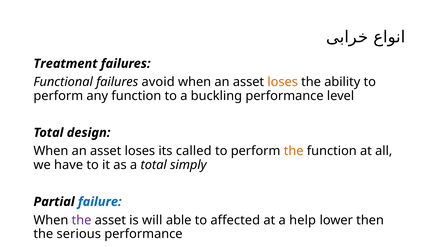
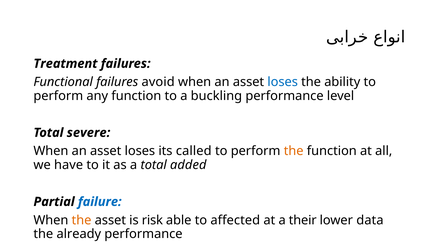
loses colour: orange -> blue (283, 82)
design: design -> severe (89, 133)
simply: simply -> added (188, 165)
the colour: purple -> orange (82, 220)
will: will -> risk (152, 220)
help: help -> their (303, 220)
then: then -> data (370, 220)
serious: serious -> already (79, 234)
